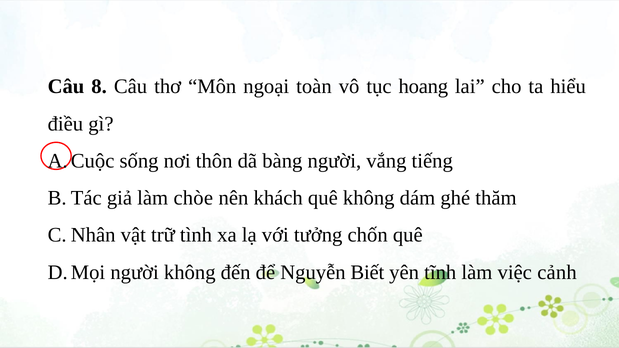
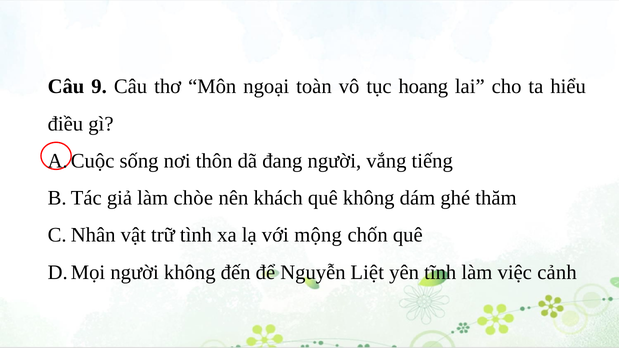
8: 8 -> 9 (99, 87)
bàng: bàng -> đang (282, 161)
tưởng: tưởng -> mộng (318, 235)
Biết: Biết -> Liệt (367, 272)
